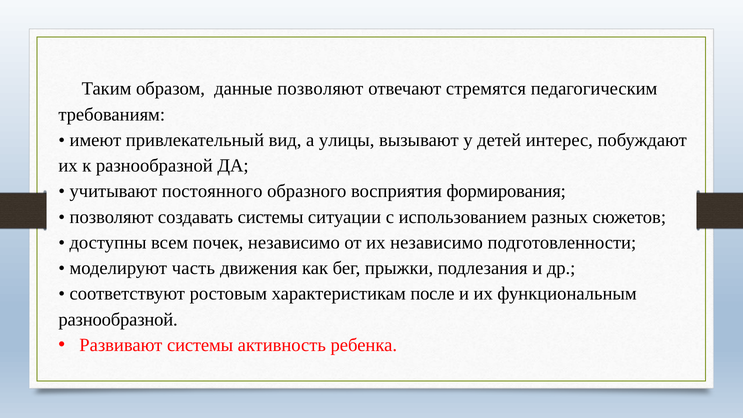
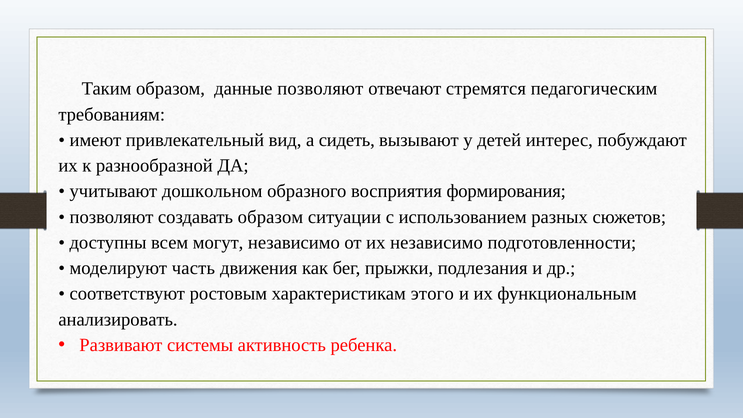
улицы: улицы -> сидеть (347, 140)
постоянного: постоянного -> дошкольном (212, 191)
создавать системы: системы -> образом (270, 217)
почек: почек -> могут (218, 243)
после: после -> этого (432, 294)
разнообразной: разнообразной -> анализировать (118, 319)
